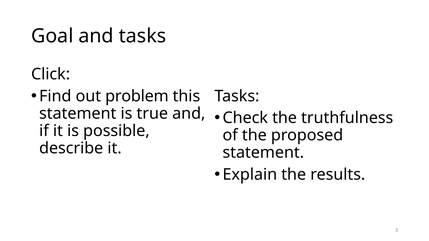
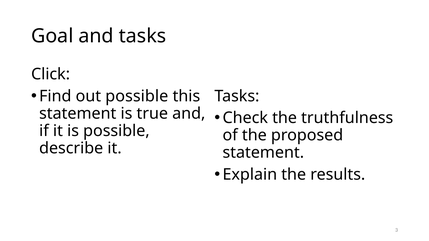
out problem: problem -> possible (137, 96)
